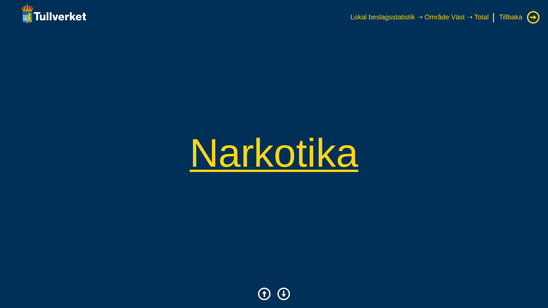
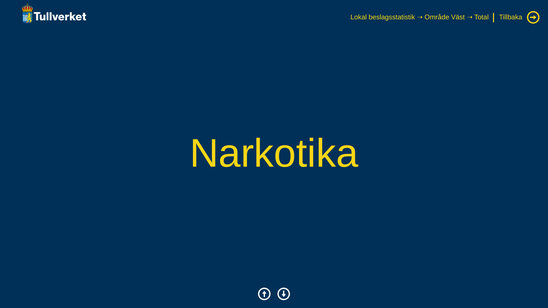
Narkotika underline: present -> none (274, 154)
